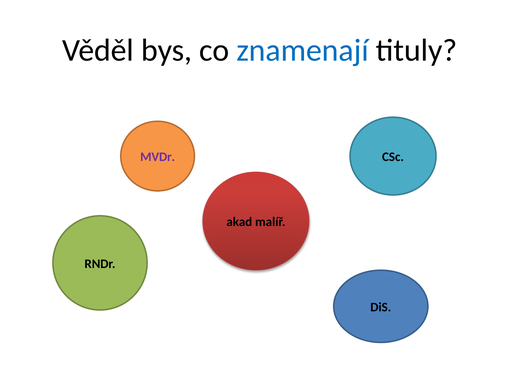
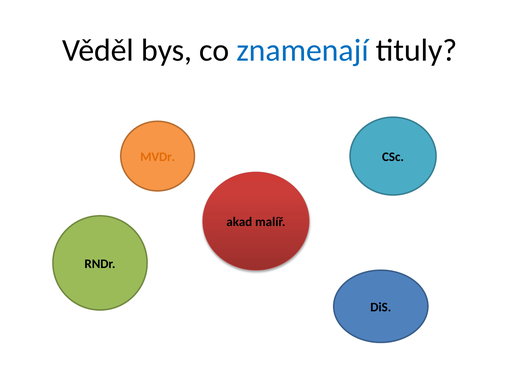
MVDr colour: purple -> orange (158, 157)
